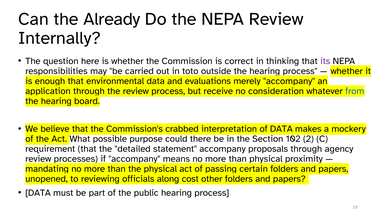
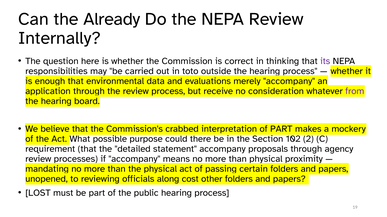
from colour: blue -> purple (355, 91)
of DATA: DATA -> PART (281, 129)
DATA: DATA -> LOST (38, 193)
